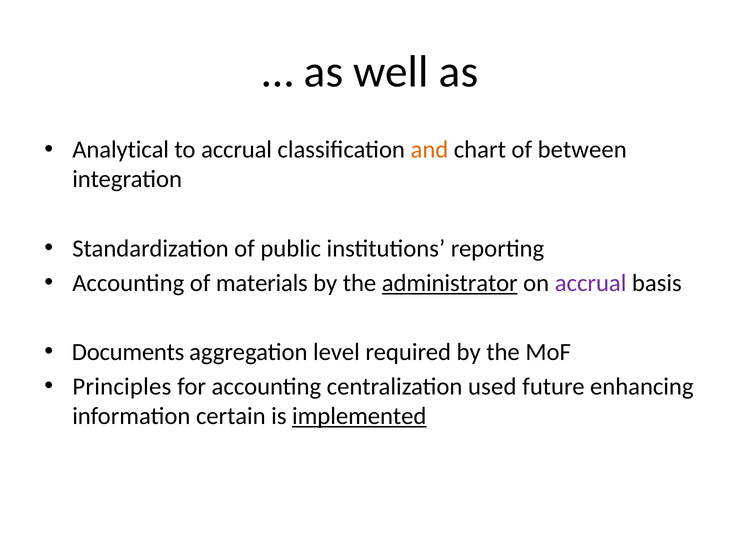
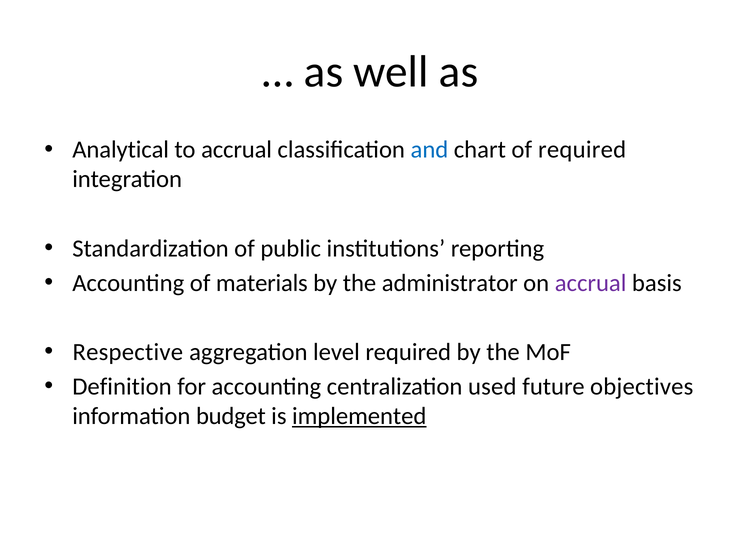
and colour: orange -> blue (429, 150)
of between: between -> required (582, 150)
administrator underline: present -> none (450, 283)
Documents: Documents -> Respective (128, 352)
Principles: Principles -> Definition (122, 387)
enhancing: enhancing -> objectives (642, 387)
certain: certain -> budget (231, 417)
